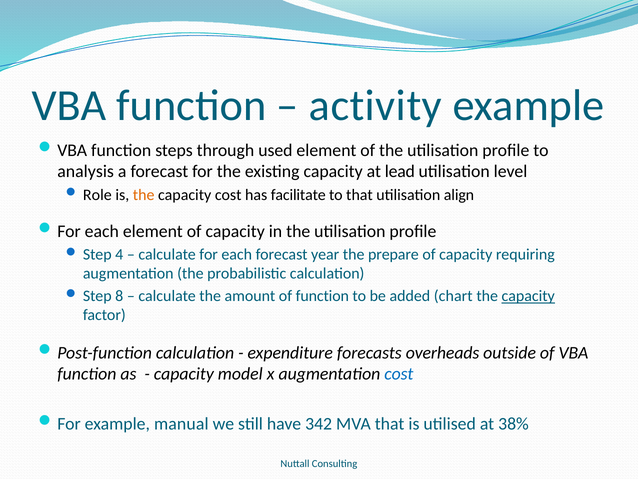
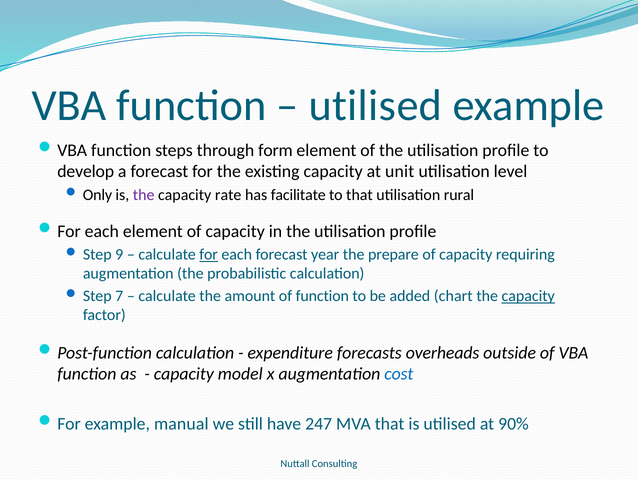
activity: activity -> utilised (375, 105)
used: used -> form (275, 150)
analysis: analysis -> develop (86, 171)
lead: lead -> unit (400, 171)
Role: Role -> Only (97, 195)
the colour: orange -> purple (144, 195)
capacity cost: cost -> rate (228, 195)
align: align -> rural (459, 195)
4: 4 -> 9 (119, 254)
for underline: none -> present (209, 254)
8: 8 -> 7 (119, 296)
342: 342 -> 247 (319, 423)
38%: 38% -> 90% (513, 423)
